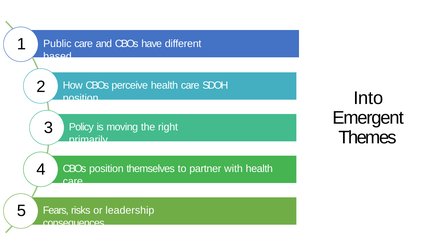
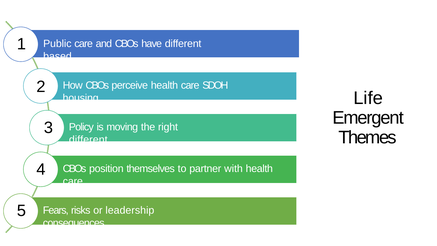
Into: Into -> Life (368, 98)
position: position -> housing (81, 98)
primarily: primarily -> different (88, 140)
